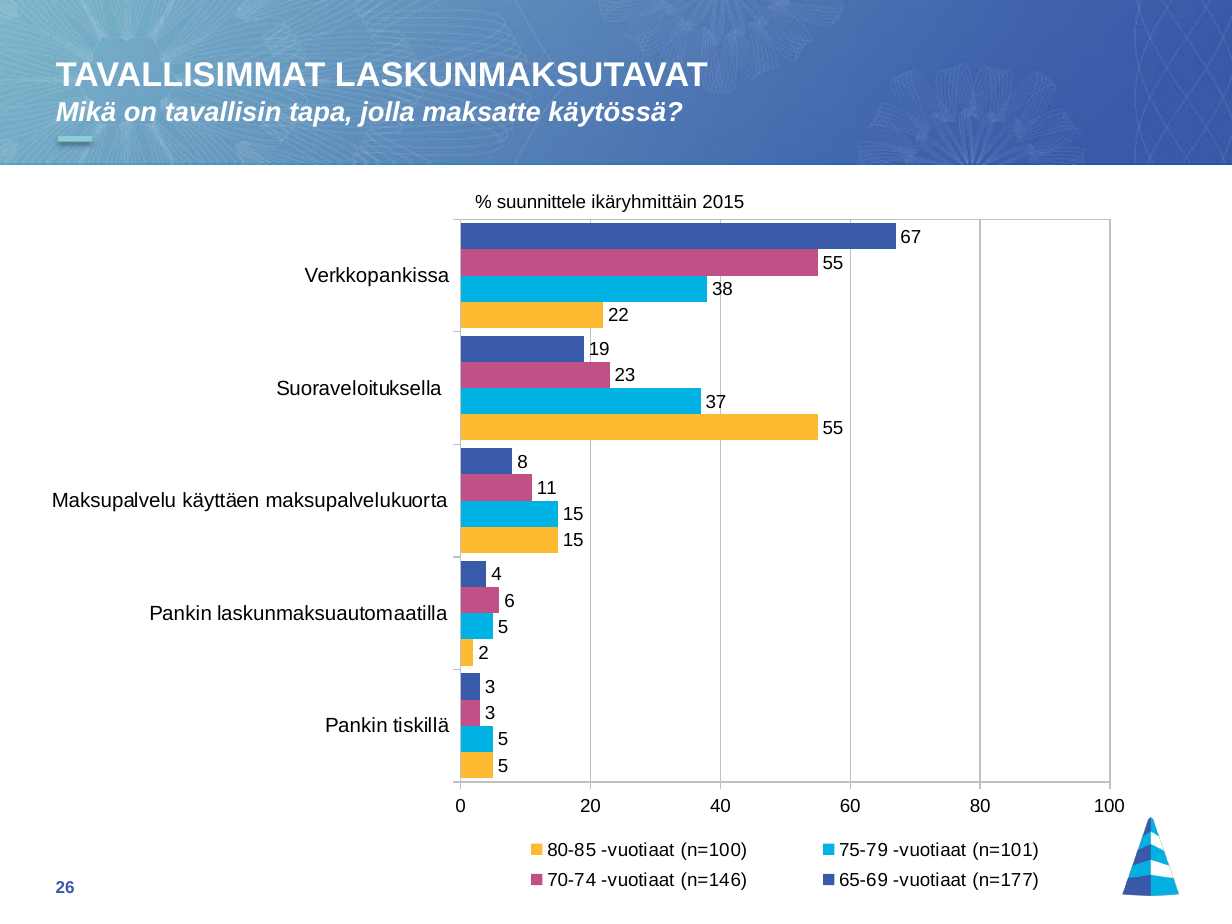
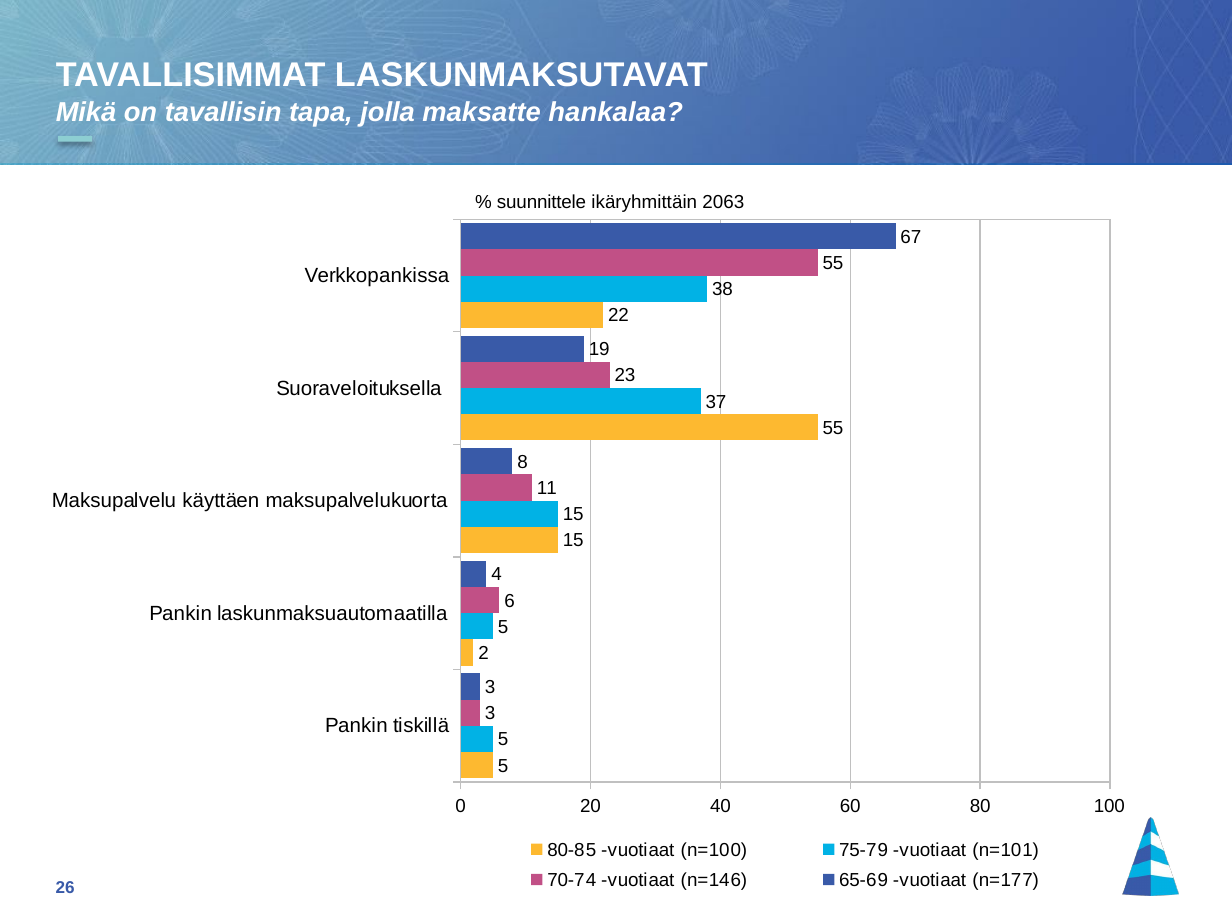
käytössä: käytössä -> hankalaa (616, 112)
2015: 2015 -> 2063 (723, 202)
